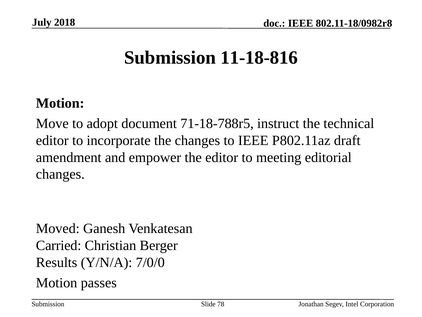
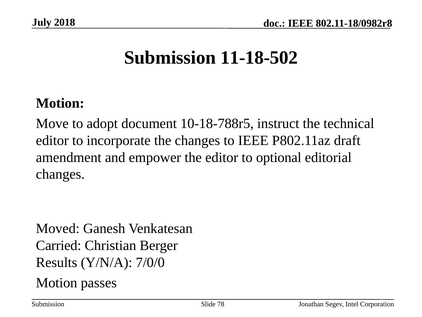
11-18-816: 11-18-816 -> 11-18-502 (259, 58)
71-18-788r5: 71-18-788r5 -> 10-18-788r5 (217, 123)
meeting: meeting -> optional (279, 157)
